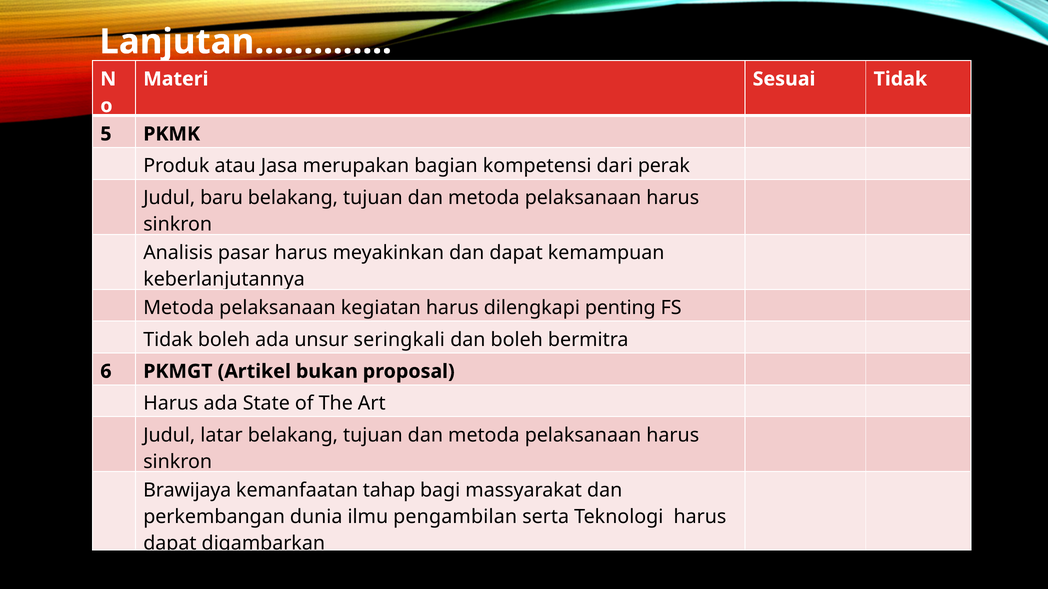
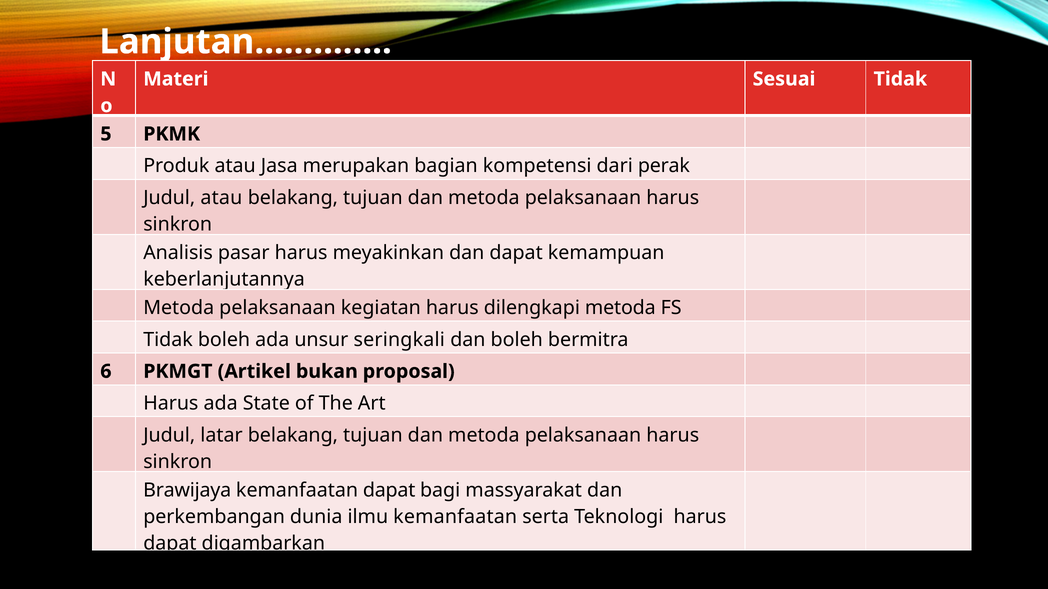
Judul baru: baru -> atau (221, 198)
dilengkapi penting: penting -> metoda (620, 308)
kemanfaatan tahap: tahap -> dapat (389, 490)
ilmu pengambilan: pengambilan -> kemanfaatan (455, 517)
